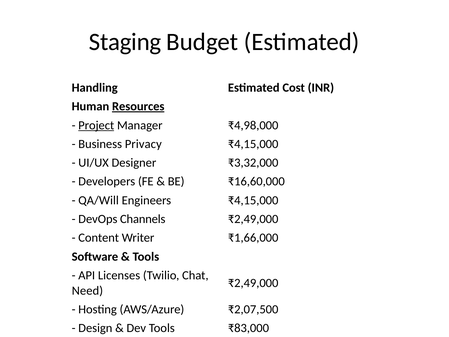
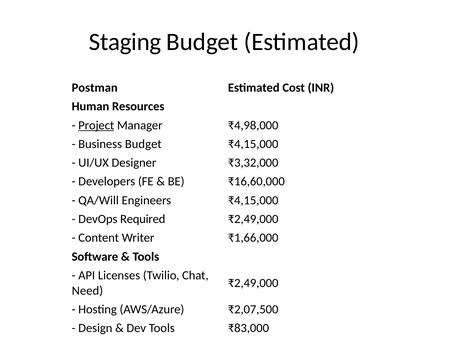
Handling: Handling -> Postman (95, 88)
Resources underline: present -> none (138, 106)
Business Privacy: Privacy -> Budget (143, 144)
Channels: Channels -> Required (143, 219)
